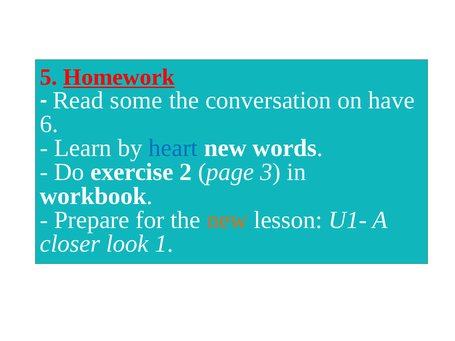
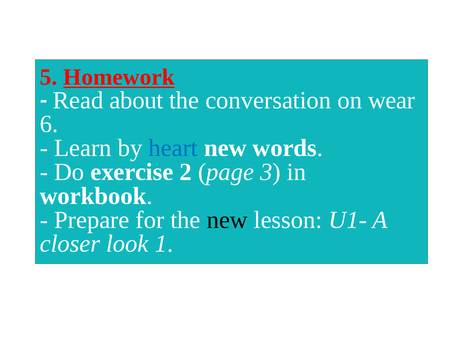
some: some -> about (136, 100)
have: have -> wear (392, 100)
new colour: orange -> black (227, 220)
